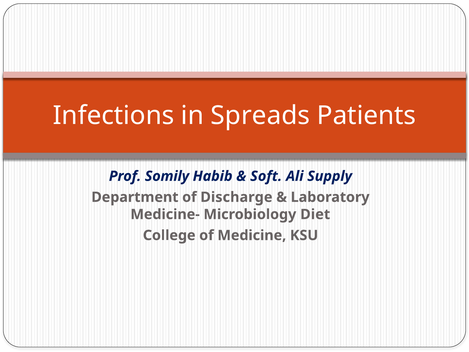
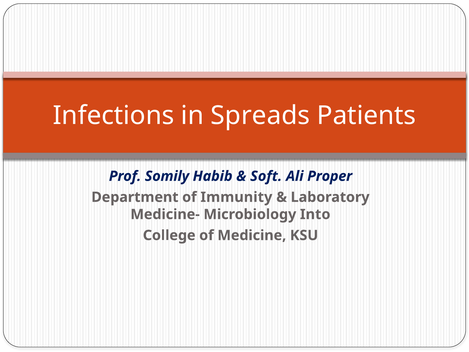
Supply: Supply -> Proper (330, 176)
Discharge: Discharge -> Immunity (236, 197)
Diet: Diet -> Into (315, 214)
